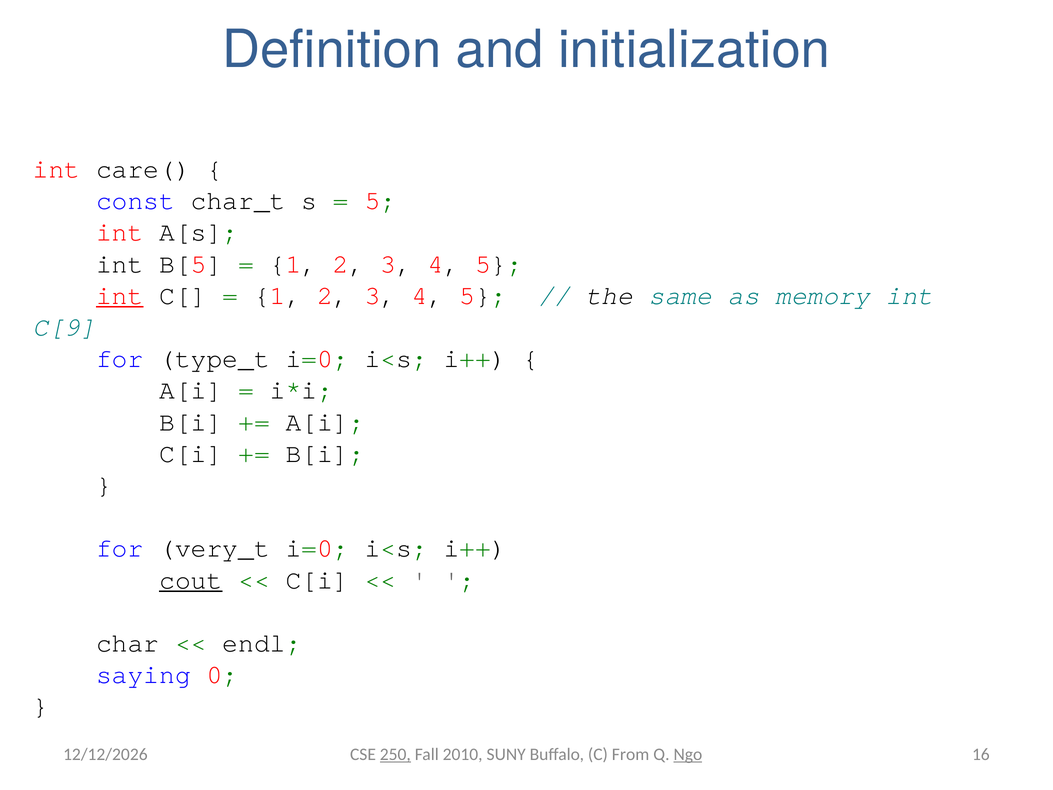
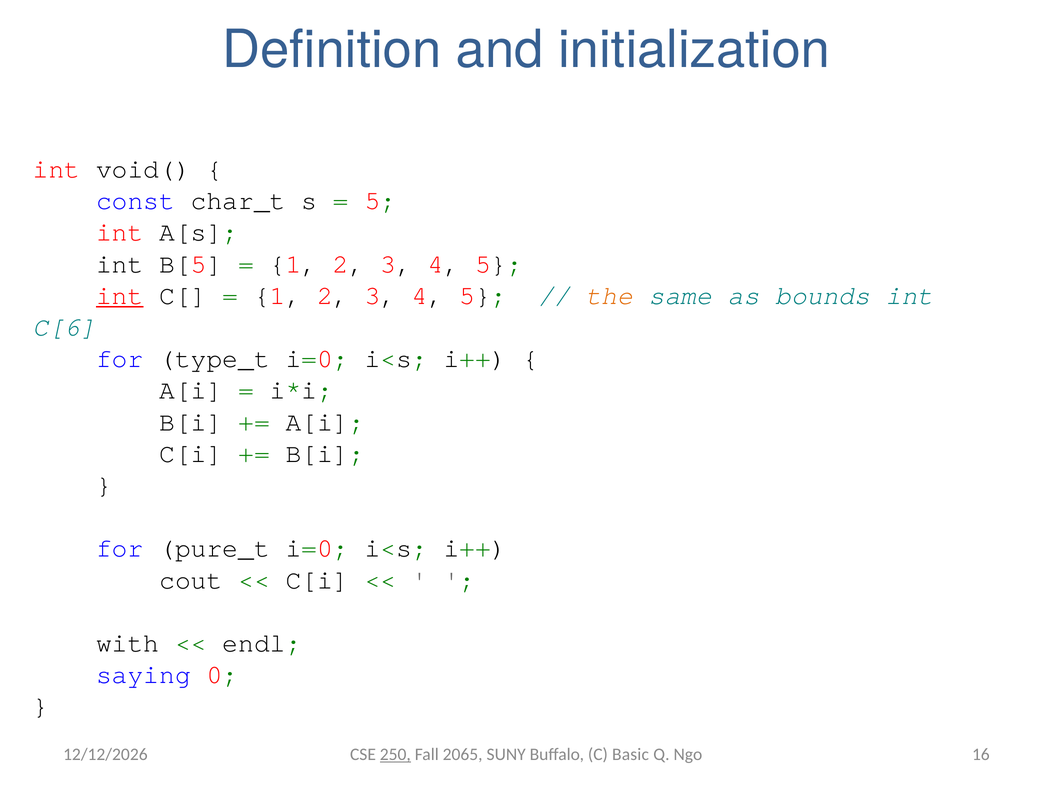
care(: care( -> void( (143, 169)
the colour: black -> orange (609, 295)
memory: memory -> bounds (823, 295)
C[9: C[9 -> C[6 (64, 327)
very_t: very_t -> pure_t (215, 548)
cout underline: present -> none (191, 580)
char: char -> with (128, 643)
2010: 2010 -> 2065 (463, 754)
From: From -> Basic (631, 754)
Ngo underline: present -> none (688, 754)
